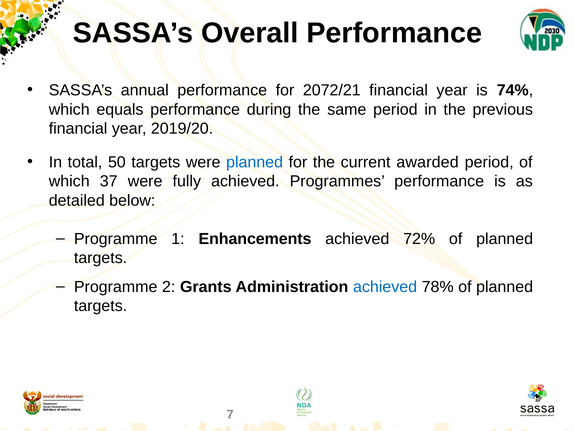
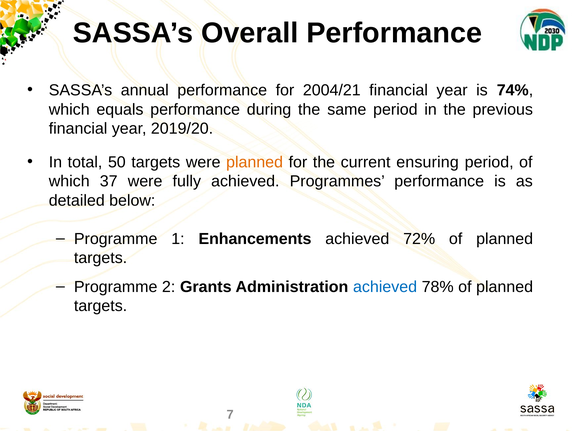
2072/21: 2072/21 -> 2004/21 (332, 90)
planned colour: blue -> orange (255, 162)
awarded: awarded -> ensuring (428, 162)
